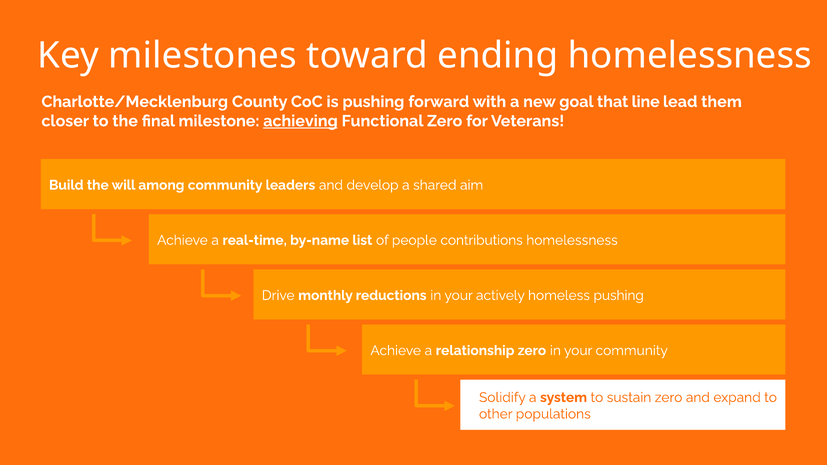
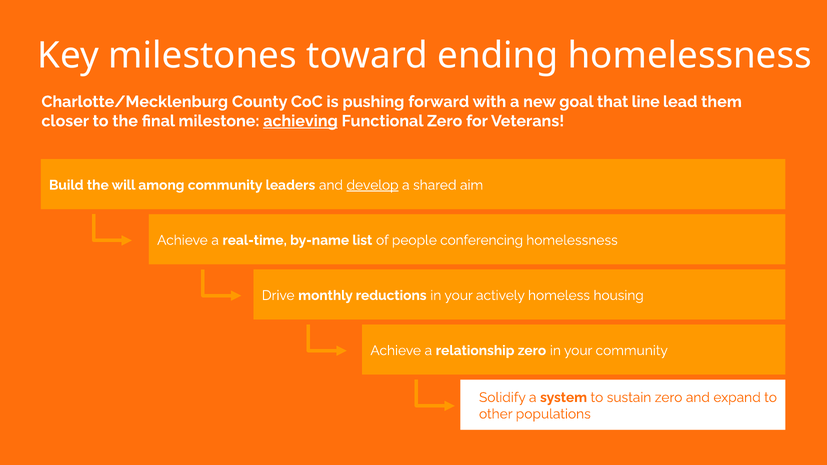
develop underline: none -> present (373, 185)
contributions: contributions -> conferencing (482, 240)
homeless pushing: pushing -> housing (619, 296)
